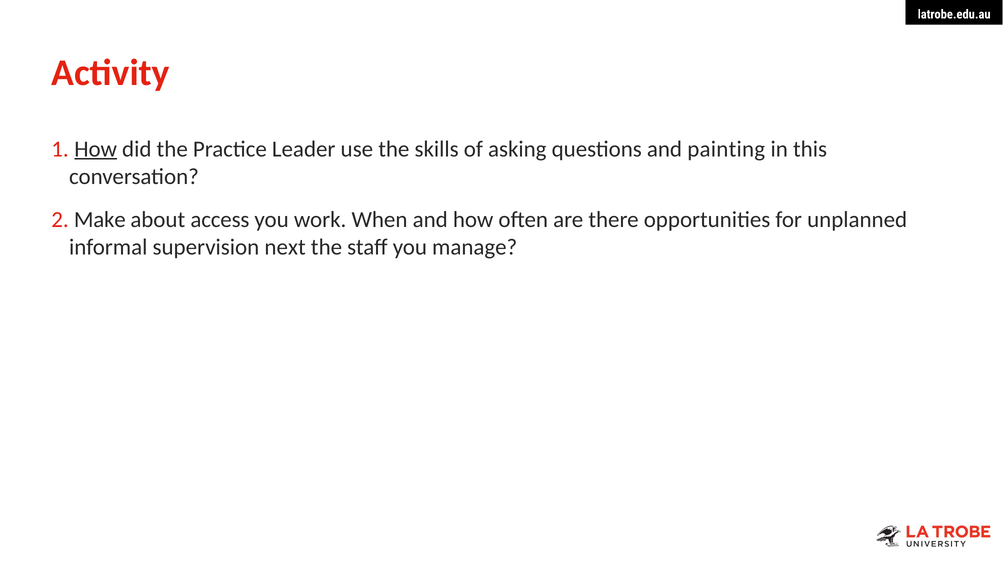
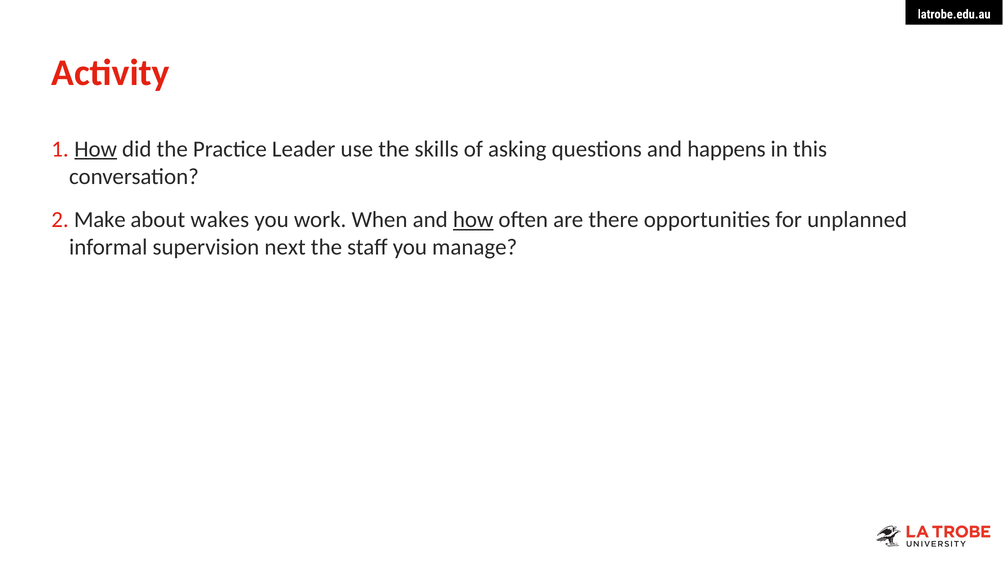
painting: painting -> happens (726, 149)
access: access -> wakes (220, 220)
how underline: none -> present (473, 220)
